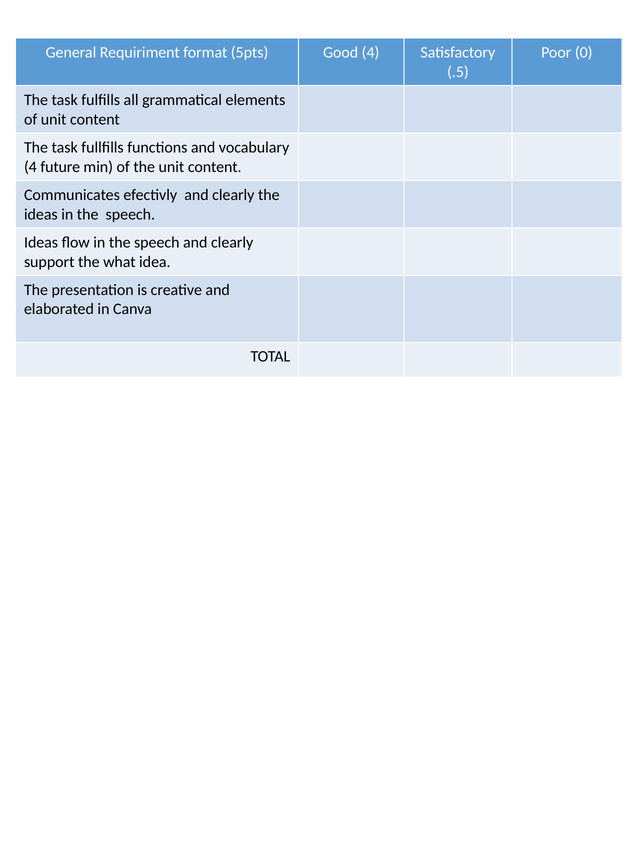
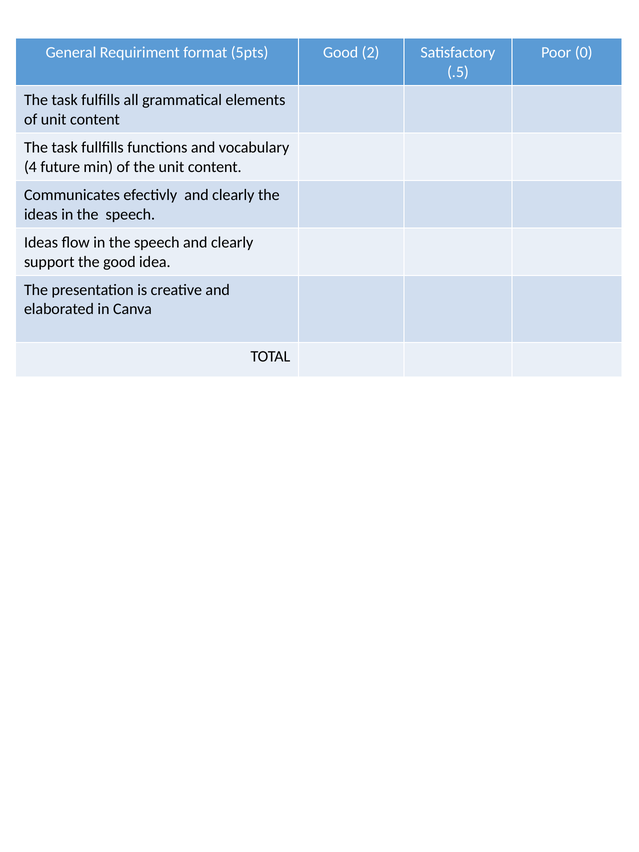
Good 4: 4 -> 2 (371, 52)
the what: what -> good (119, 262)
